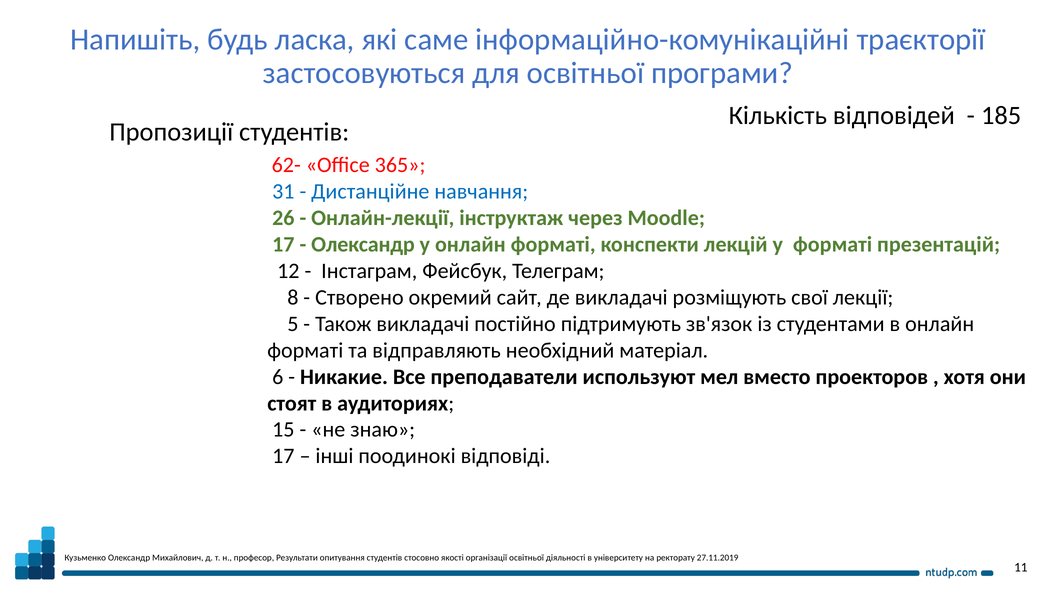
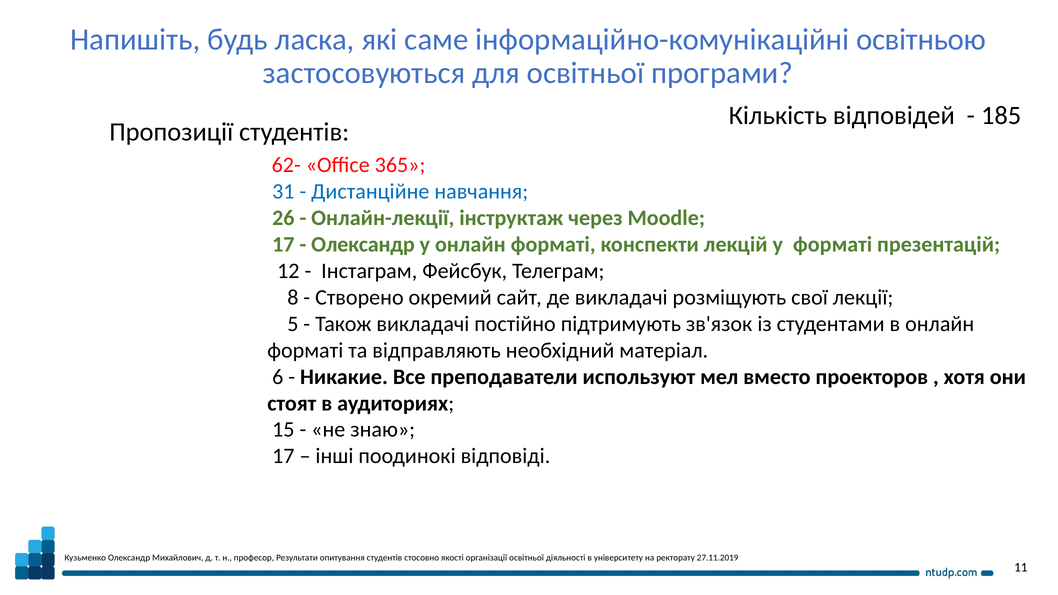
траєкторії: траєкторії -> освітньою (921, 40)
